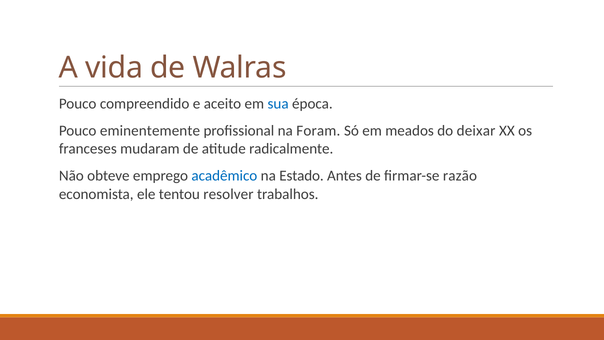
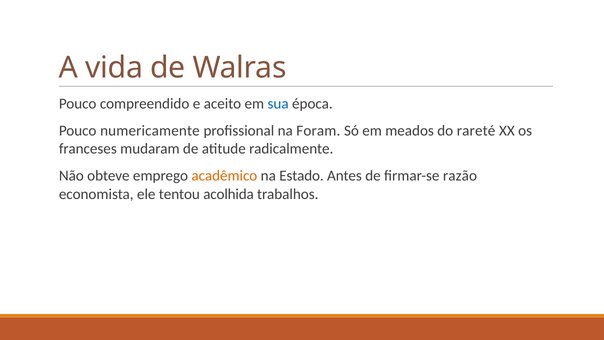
eminentemente: eminentemente -> numericamente (150, 131)
deixar: deixar -> rareté (476, 131)
acadêmico colour: blue -> orange (224, 176)
resolver: resolver -> acolhida (229, 194)
